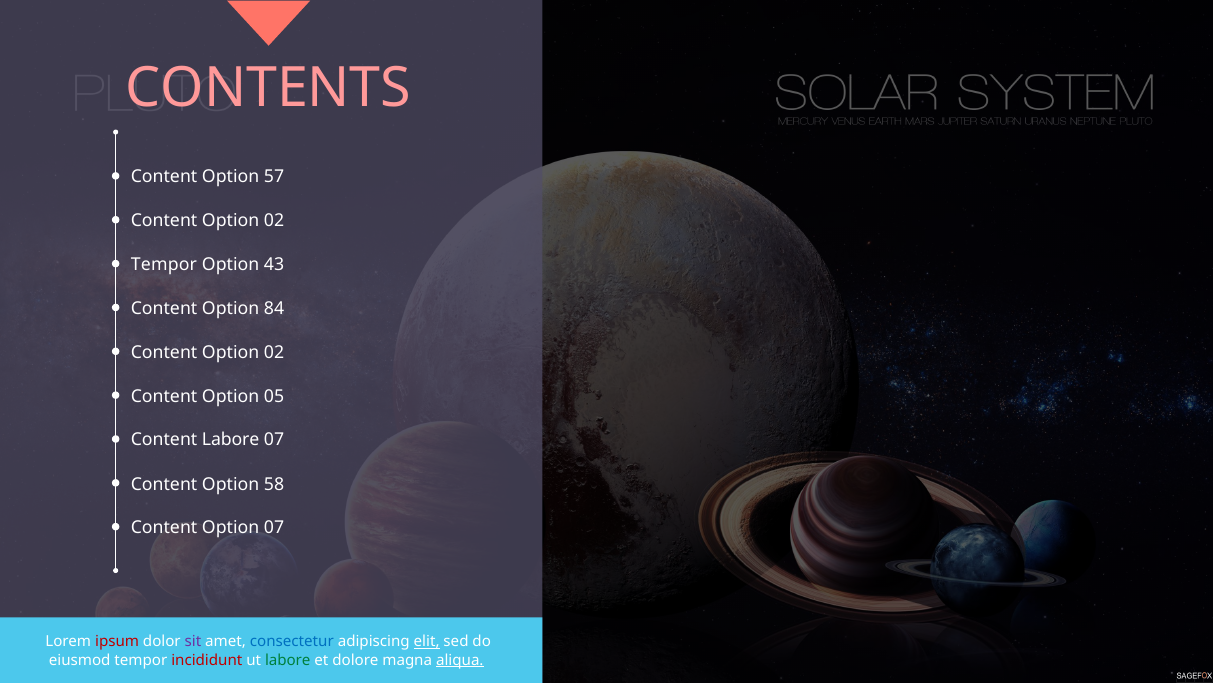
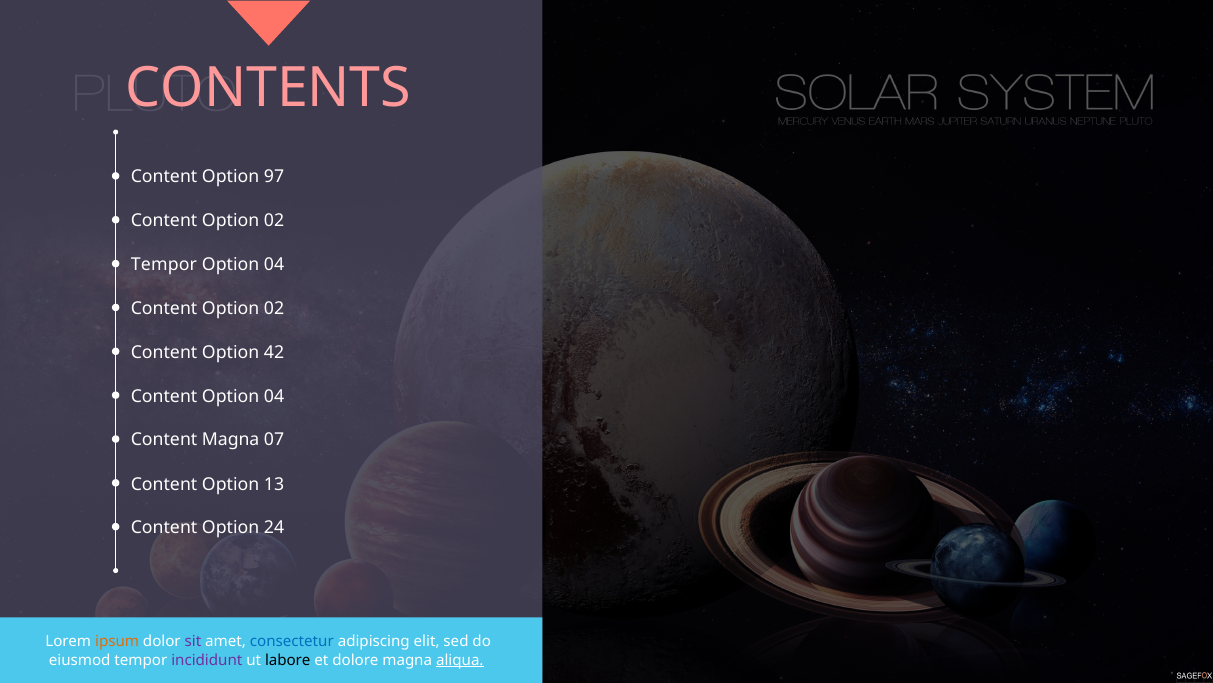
57: 57 -> 97 (274, 177)
43: 43 -> 04 (274, 264)
84: 84 -> 02 (274, 308)
02: 02 -> 42 (274, 353)
Content Option 05: 05 -> 04 (274, 396)
Content Labore: Labore -> Magna (231, 440)
58: 58 -> 13 (274, 484)
Option 07: 07 -> 24 (274, 527)
ipsum colour: red -> orange (117, 641)
elit underline: present -> none (427, 641)
incididunt colour: red -> purple (207, 659)
labore colour: green -> black (288, 659)
